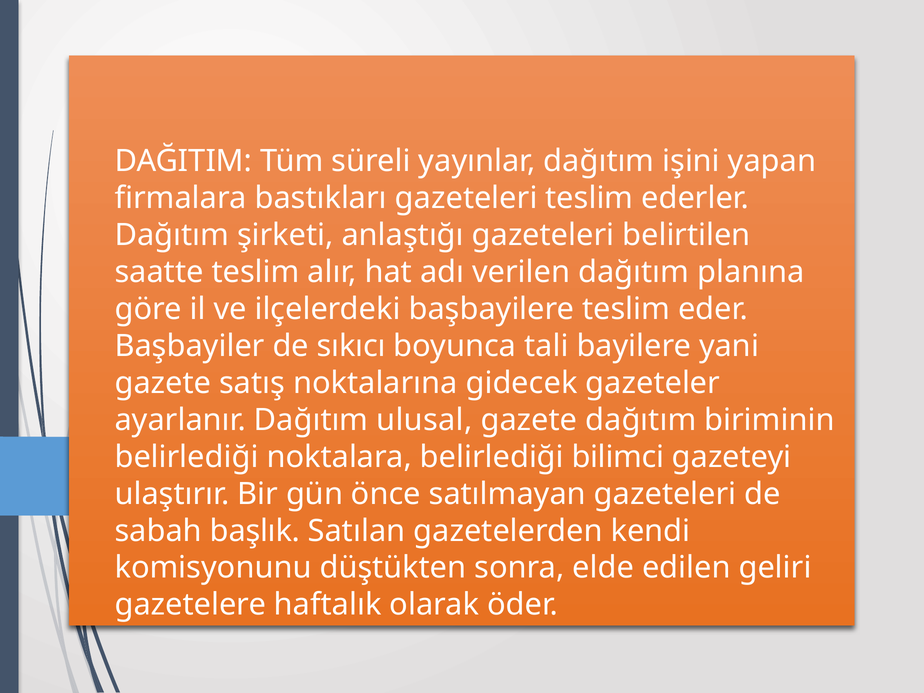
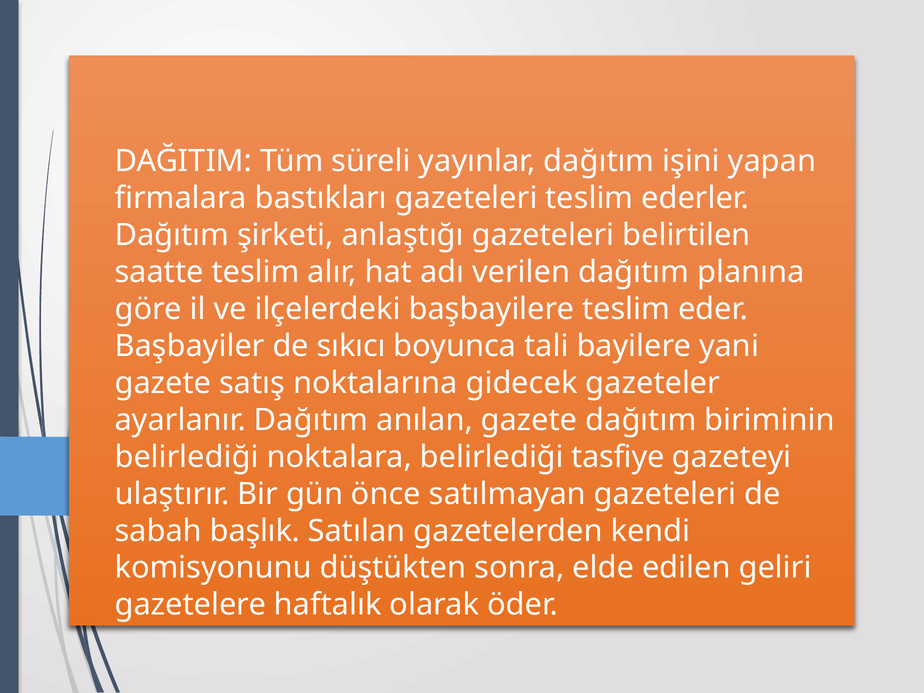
ulusal: ulusal -> anılan (425, 420)
bilimci: bilimci -> tasfiye (618, 457)
